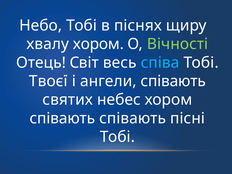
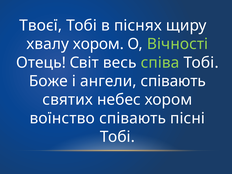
Небо: Небо -> Твоєї (41, 25)
співа colour: light blue -> light green (160, 63)
Твоєї: Твоєї -> Боже (48, 81)
співають: співають -> воїнство (62, 118)
